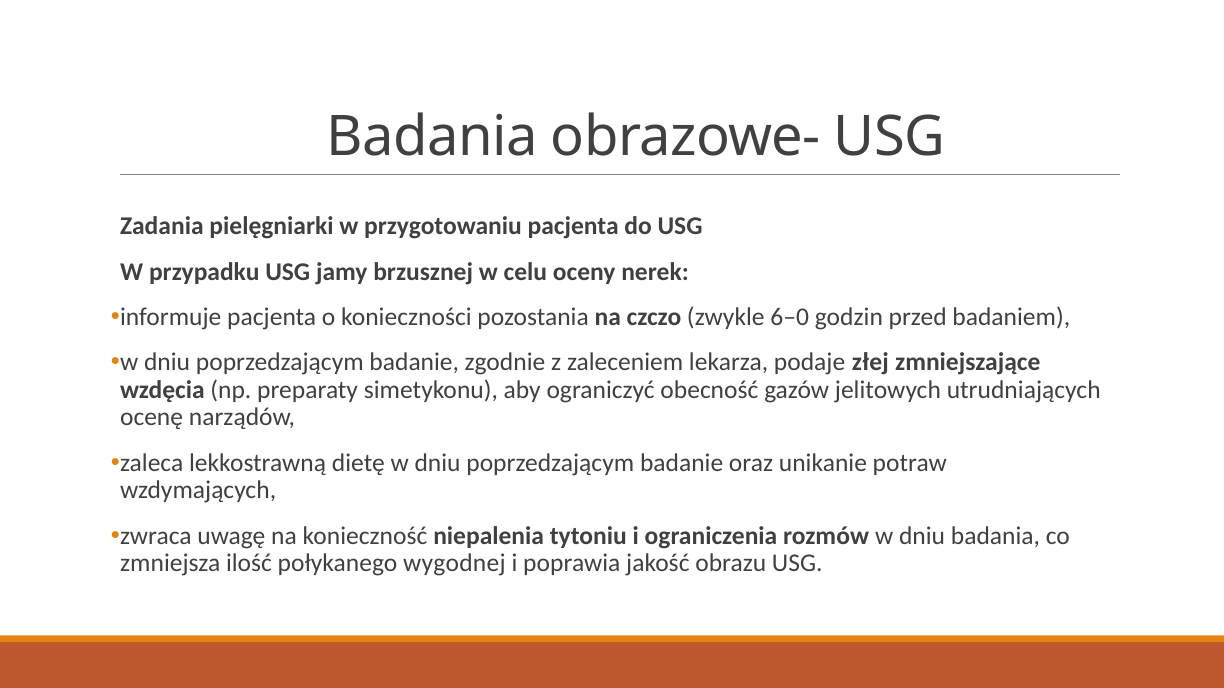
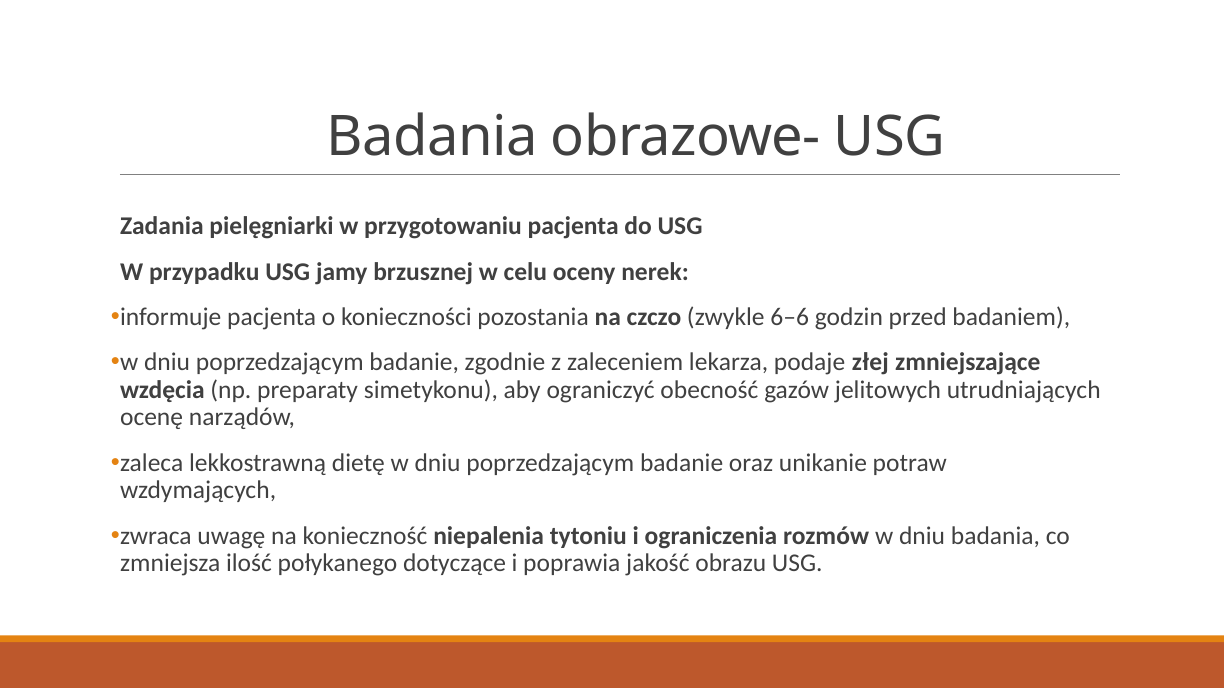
6–0: 6–0 -> 6–6 (790, 317)
wygodnej: wygodnej -> dotyczące (455, 564)
